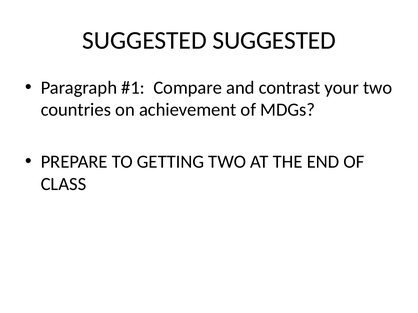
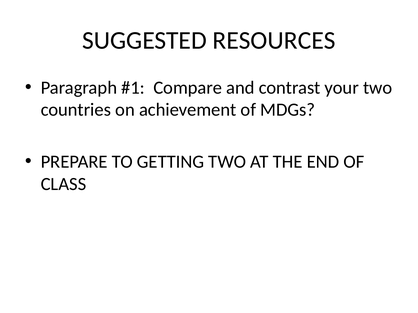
SUGGESTED SUGGESTED: SUGGESTED -> RESOURCES (274, 40)
